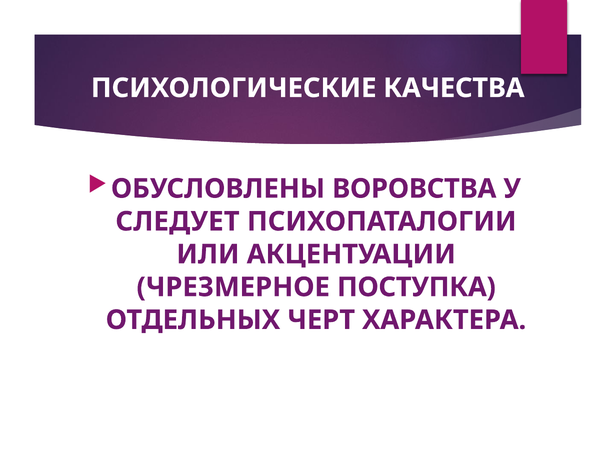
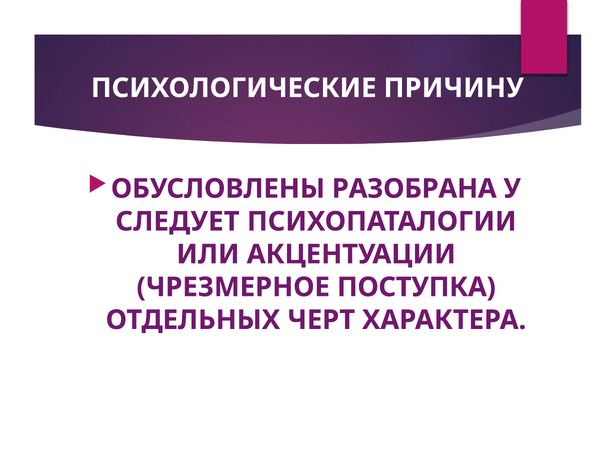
КАЧЕСТВА: КАЧЕСТВА -> ПРИЧИНУ (454, 88)
ВОРОВСТВА: ВОРОВСТВА -> РАЗОБРАНА (414, 189)
